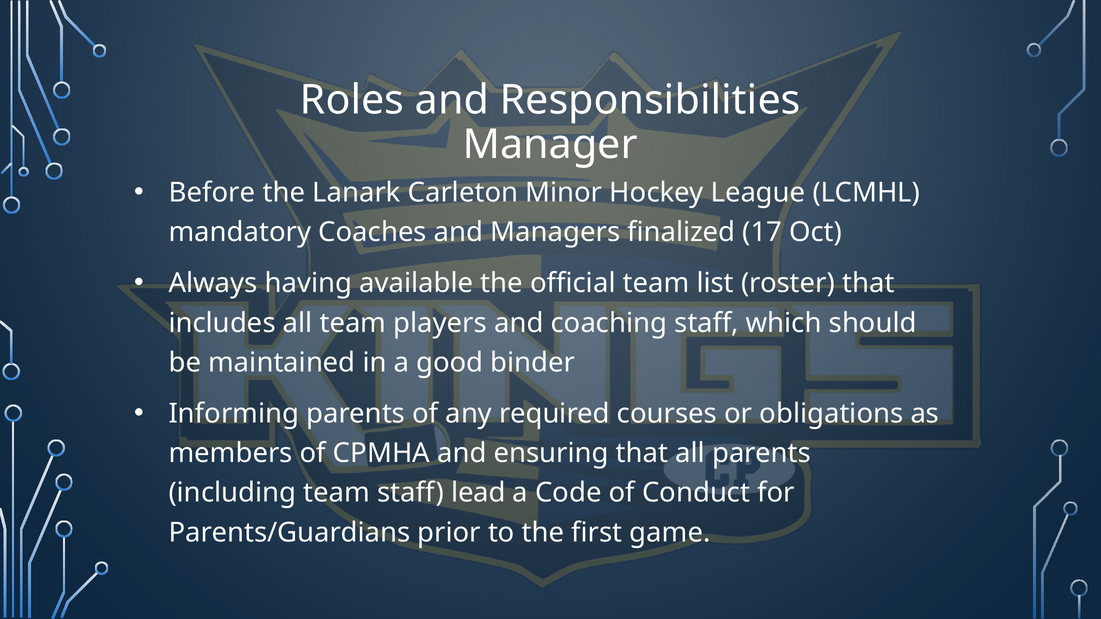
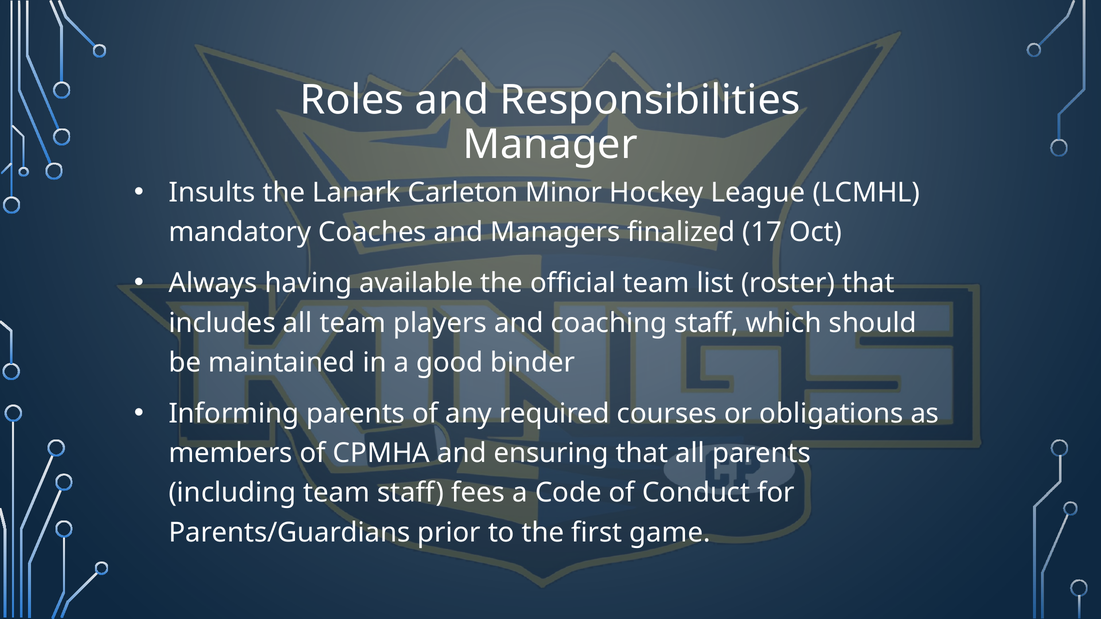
Before: Before -> Insults (212, 193)
lead: lead -> fees (478, 493)
